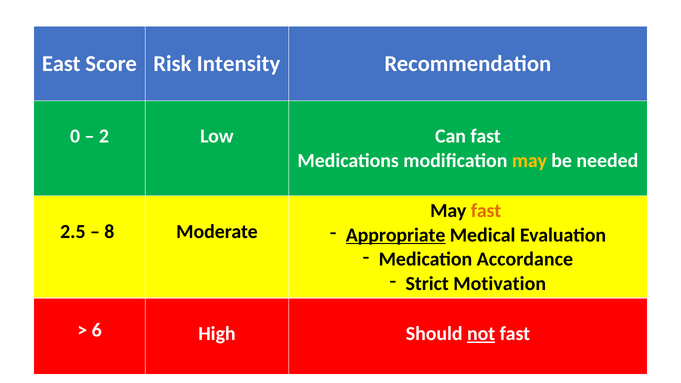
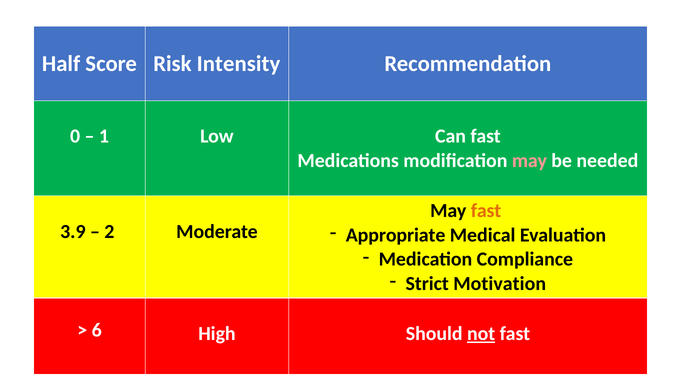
East: East -> Half (61, 64)
2: 2 -> 1 (104, 136)
may colour: yellow -> pink (529, 161)
2.5: 2.5 -> 3.9 (73, 231)
8: 8 -> 2 (109, 231)
Appropriate underline: present -> none (396, 235)
Accordance: Accordance -> Compliance (525, 259)
